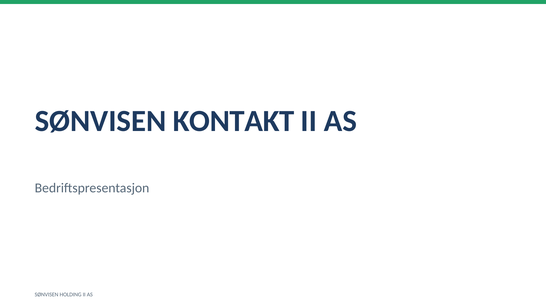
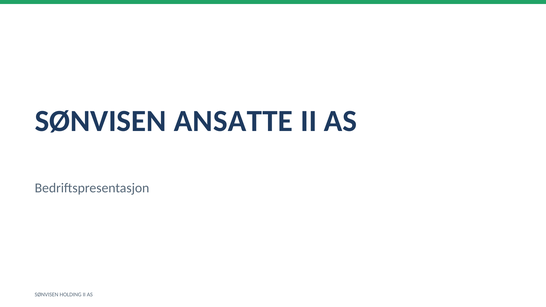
KONTAKT: KONTAKT -> ANSATTE (233, 121)
